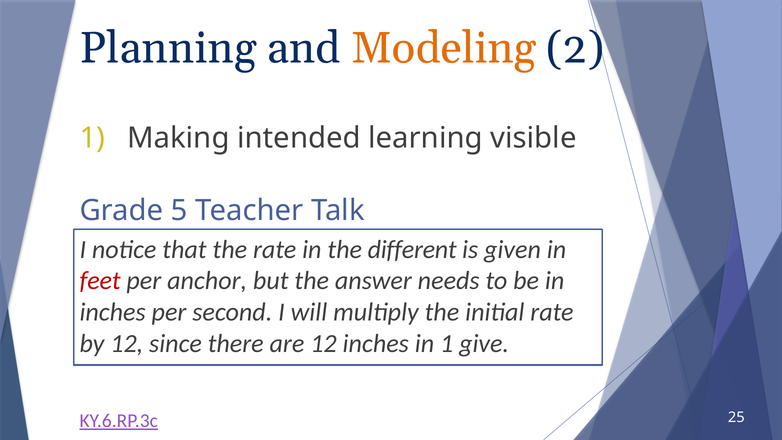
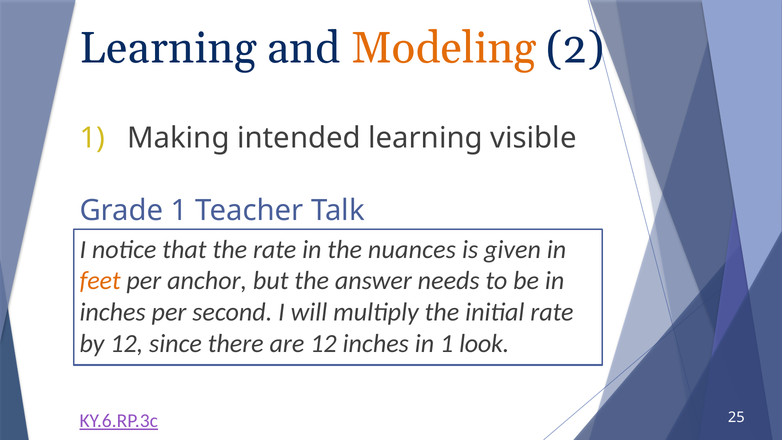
Planning: Planning -> Learning (168, 48)
Grade 5: 5 -> 1 (179, 211)
different: different -> nuances (412, 249)
feet colour: red -> orange (100, 281)
give: give -> look (484, 343)
